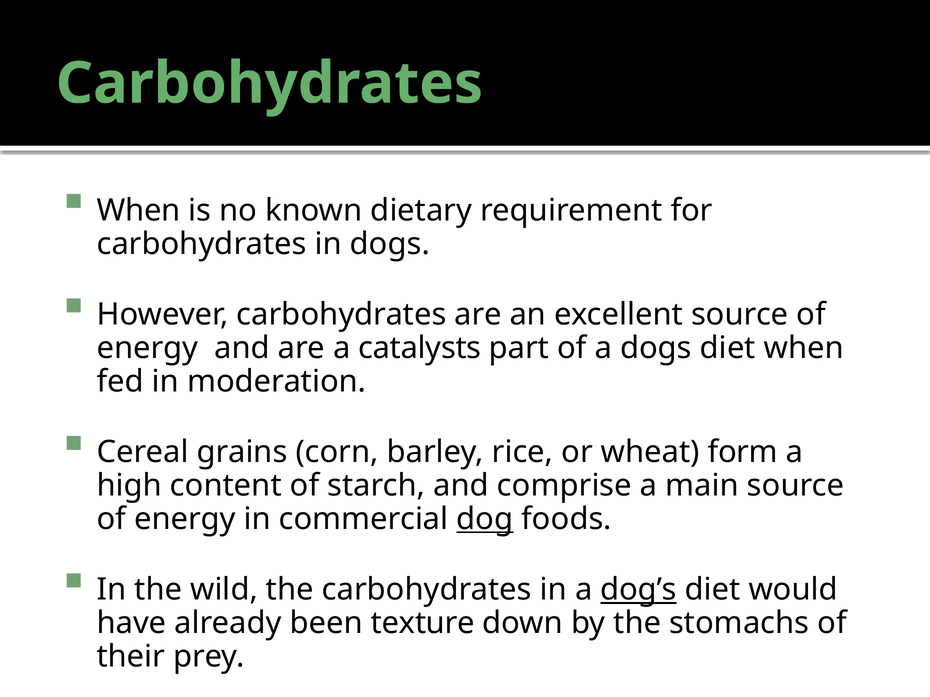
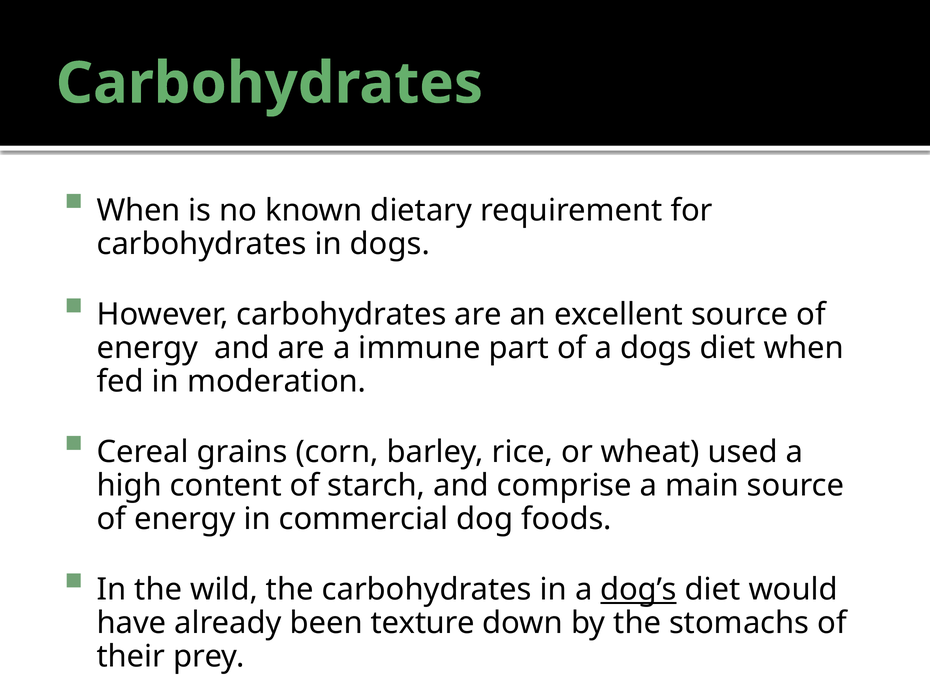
catalysts: catalysts -> immune (420, 348)
form: form -> used (743, 452)
dog underline: present -> none (485, 519)
